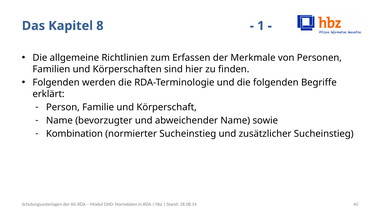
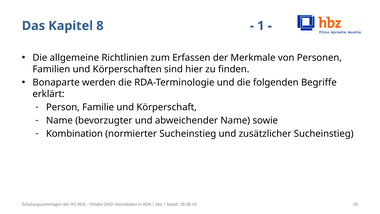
Folgenden: Folgenden -> Bonaparte (56, 82)
